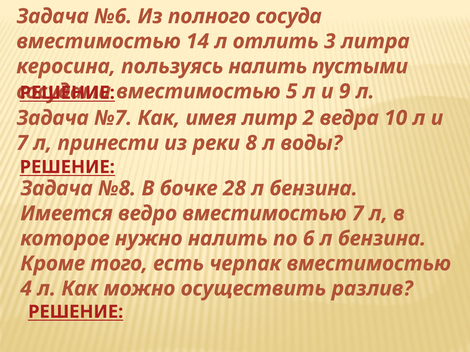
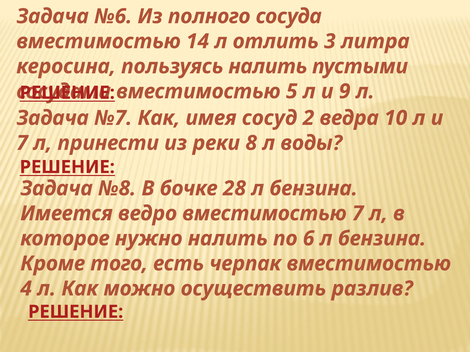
литр: литр -> сосуд (270, 118)
